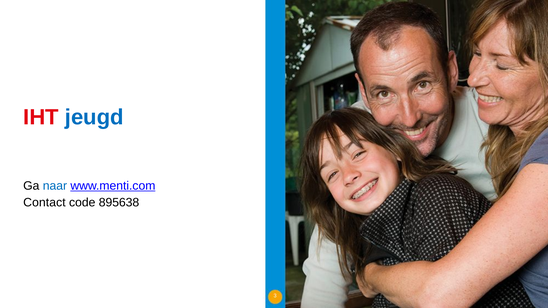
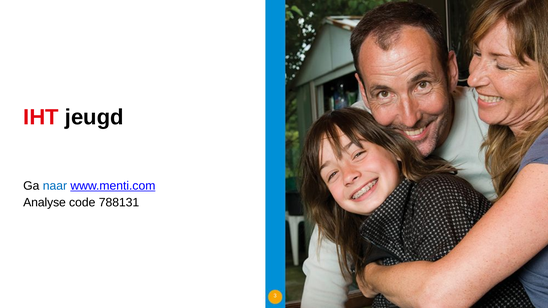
jeugd colour: blue -> black (94, 117)
Contact: Contact -> Analyse (45, 203)
895638: 895638 -> 788131 (119, 203)
